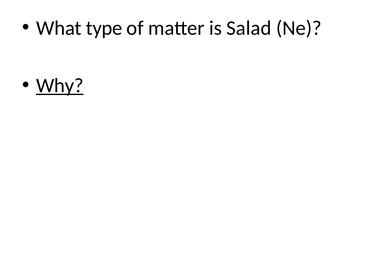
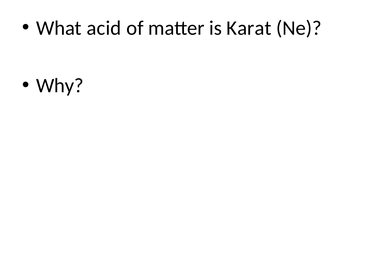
type: type -> acid (104, 28)
Salad: Salad -> Karat (249, 28)
Why underline: present -> none (60, 85)
